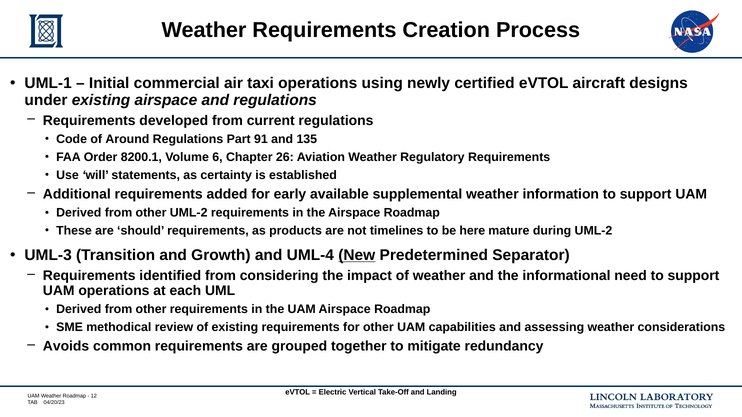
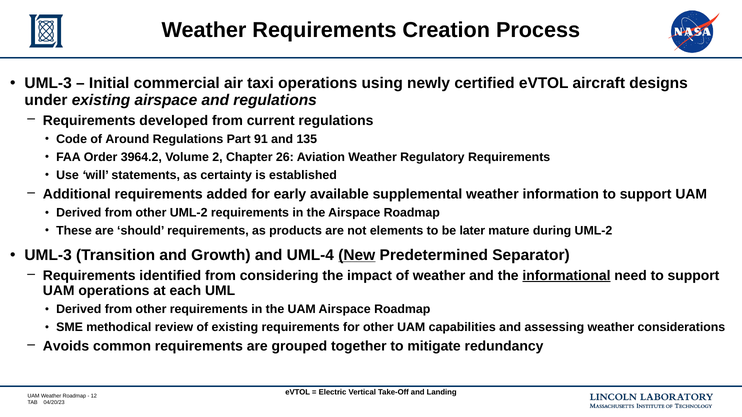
UML-1: UML-1 -> UML-3 (48, 83)
8200.1: 8200.1 -> 3964.2 (141, 157)
6: 6 -> 2 (217, 157)
timelines: timelines -> elements (397, 231)
here: here -> later (472, 231)
informational underline: none -> present (566, 276)
